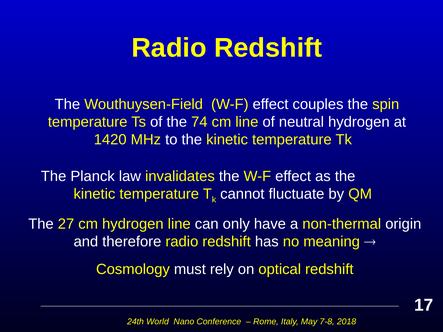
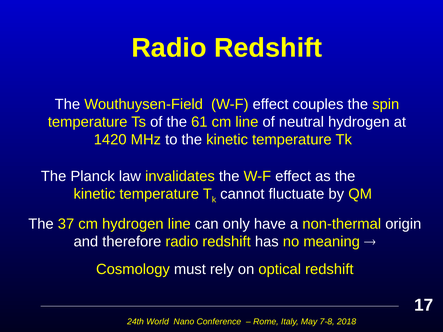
74: 74 -> 61 (199, 122)
27: 27 -> 37 (66, 224)
